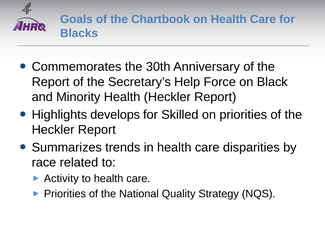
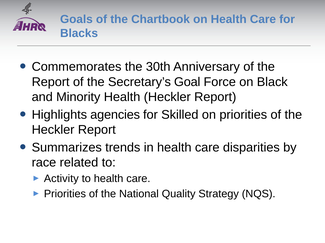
Help: Help -> Goal (187, 82)
develops: develops -> agencies (115, 115)
